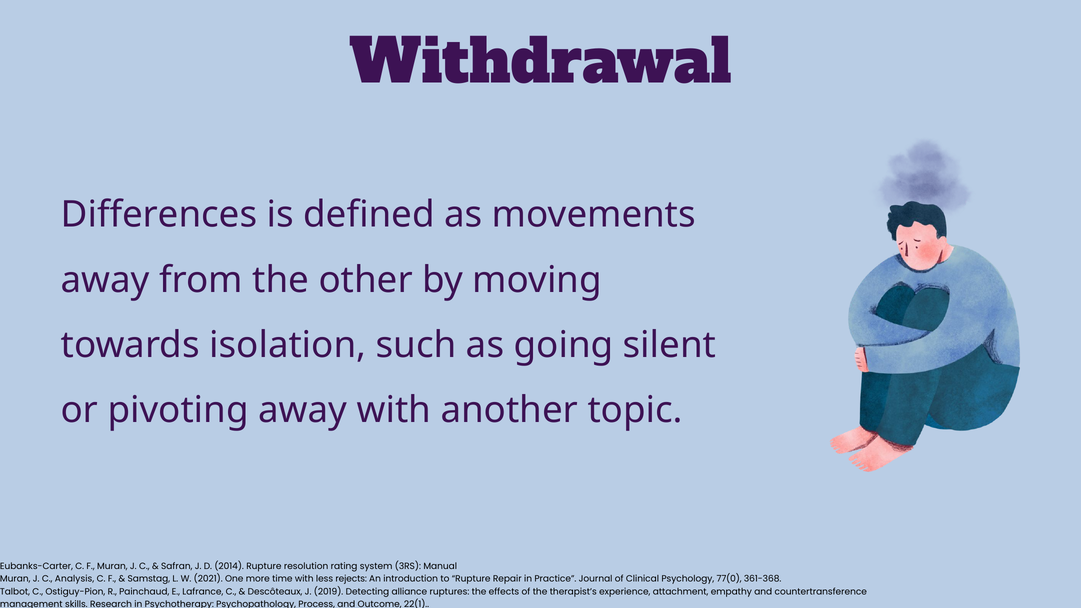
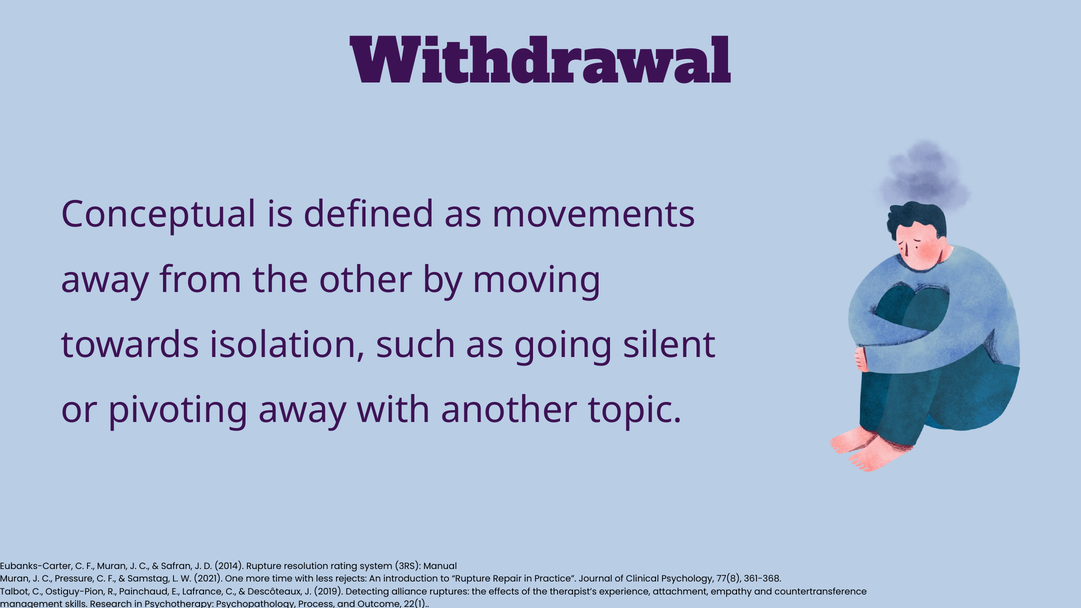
Differences: Differences -> Conceptual (159, 215)
Analysis: Analysis -> Pressure (75, 579)
77(0: 77(0 -> 77(8 (729, 579)
